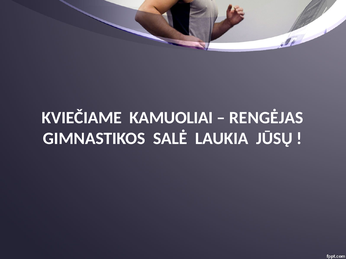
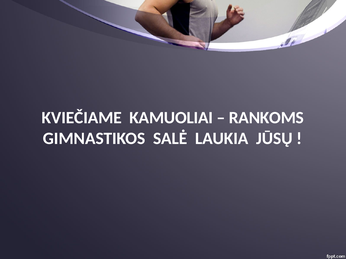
RENGĖJAS: RENGĖJAS -> RANKOMS (266, 118)
